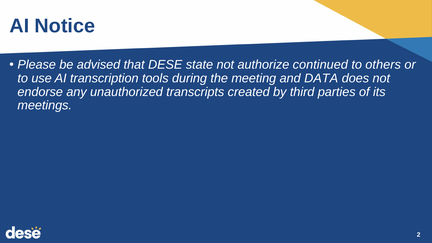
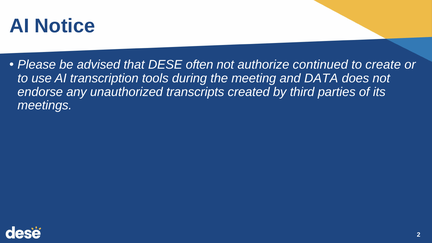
state: state -> often (200, 65)
others: others -> create (383, 65)
